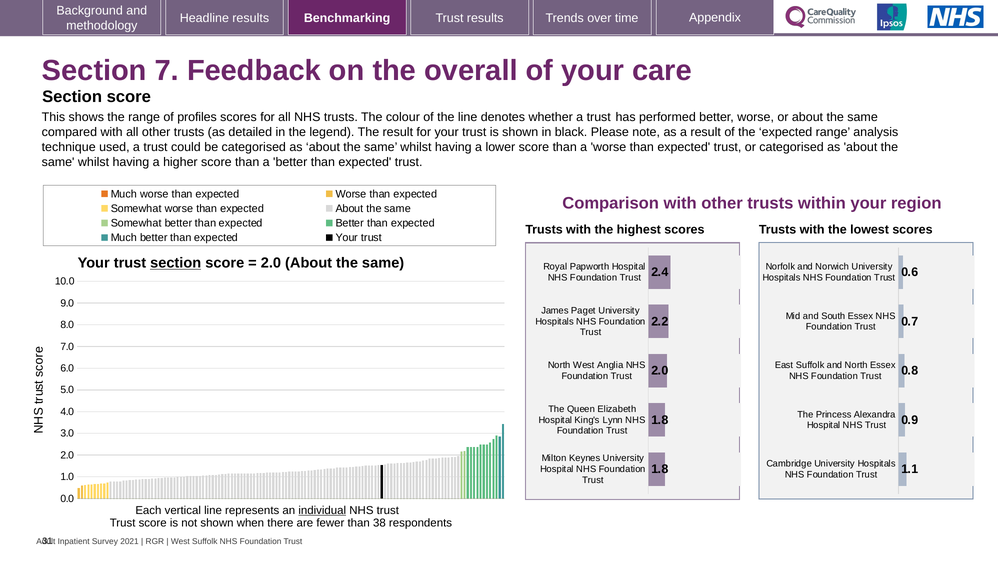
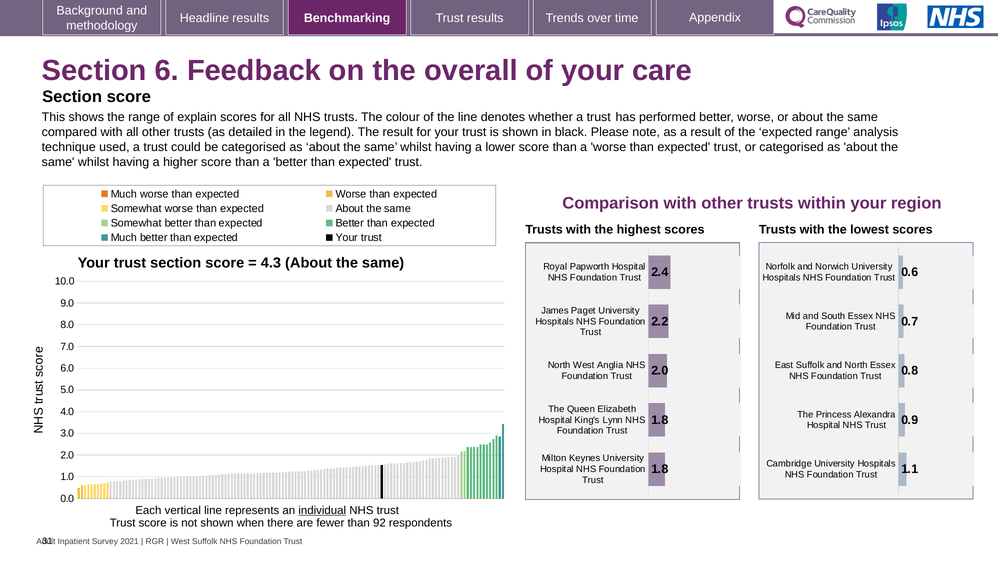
7: 7 -> 6 (167, 71)
profiles: profiles -> explain (197, 117)
section underline: present -> none (176, 263)
2.0: 2.0 -> 4.3 (271, 263)
38: 38 -> 92 (379, 523)
